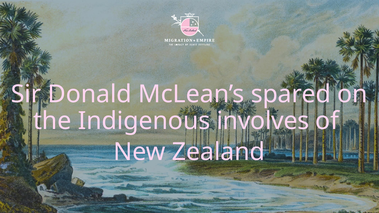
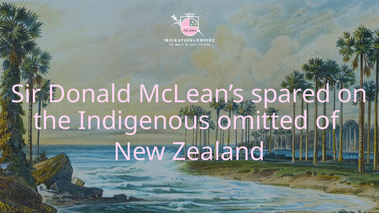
involves: involves -> omitted (263, 121)
